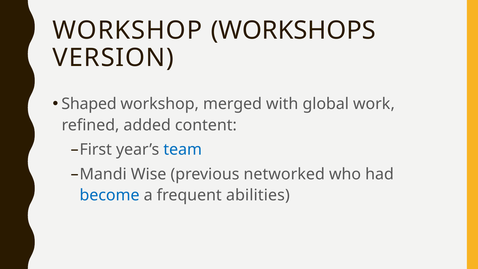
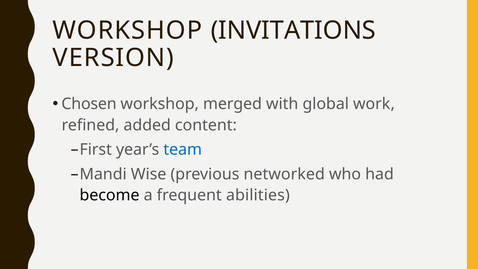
WORKSHOPS: WORKSHOPS -> INVITATIONS (293, 30)
Shaped: Shaped -> Chosen (89, 104)
become colour: blue -> black (110, 195)
